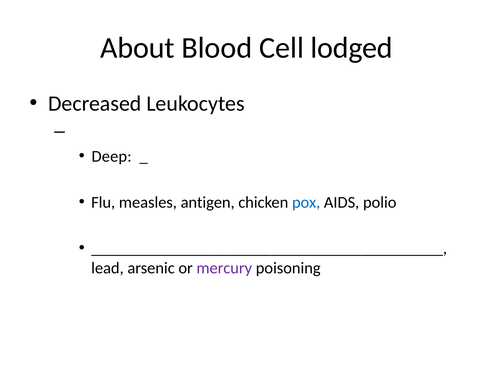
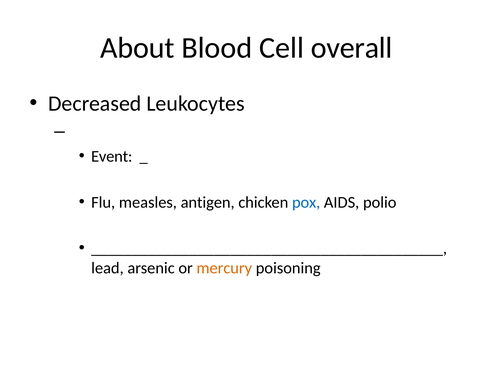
lodged: lodged -> overall (352, 48)
Deep: Deep -> Event (112, 156)
mercury colour: purple -> orange (224, 268)
